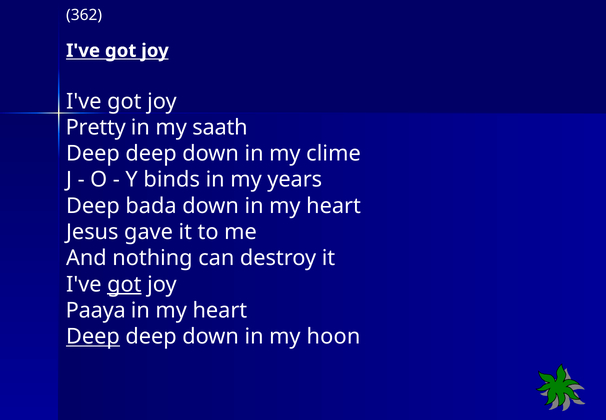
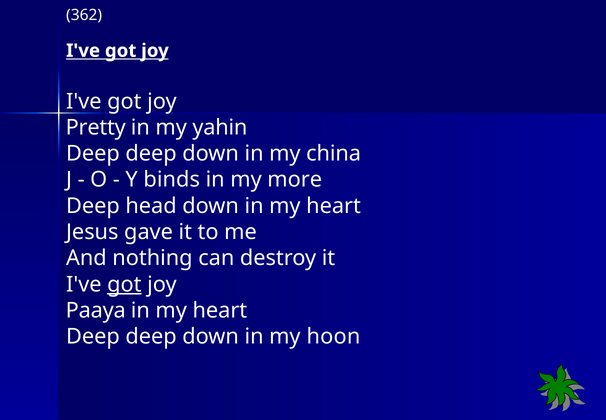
saath: saath -> yahin (220, 127)
clime: clime -> china (334, 153)
years: years -> more (295, 180)
bada: bada -> head (151, 206)
Deep underline: present -> none (93, 336)
